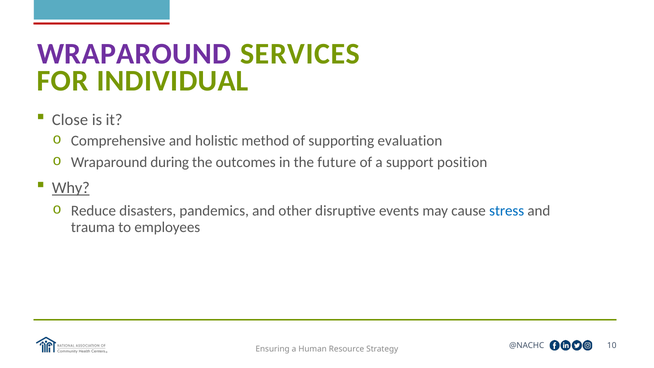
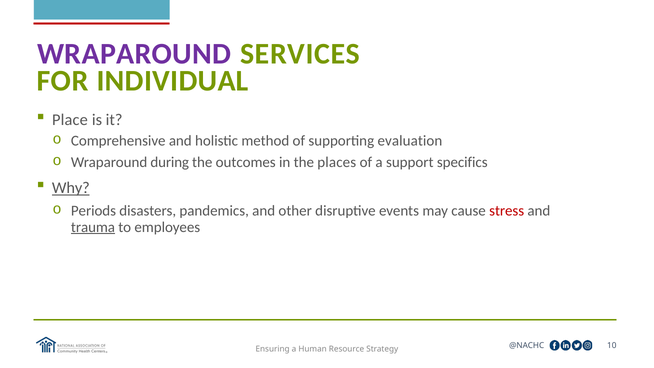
Close: Close -> Place (70, 120)
future: future -> places (337, 162)
position: position -> specifics (462, 162)
Reduce: Reduce -> Periods (93, 211)
stress colour: blue -> red (507, 211)
trauma underline: none -> present (93, 227)
